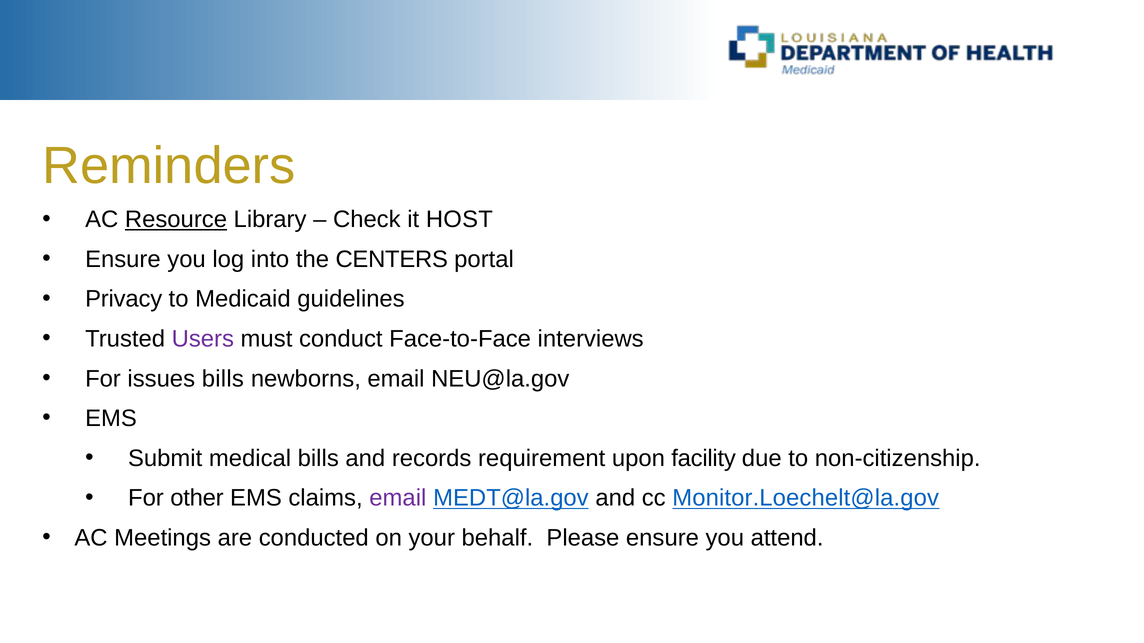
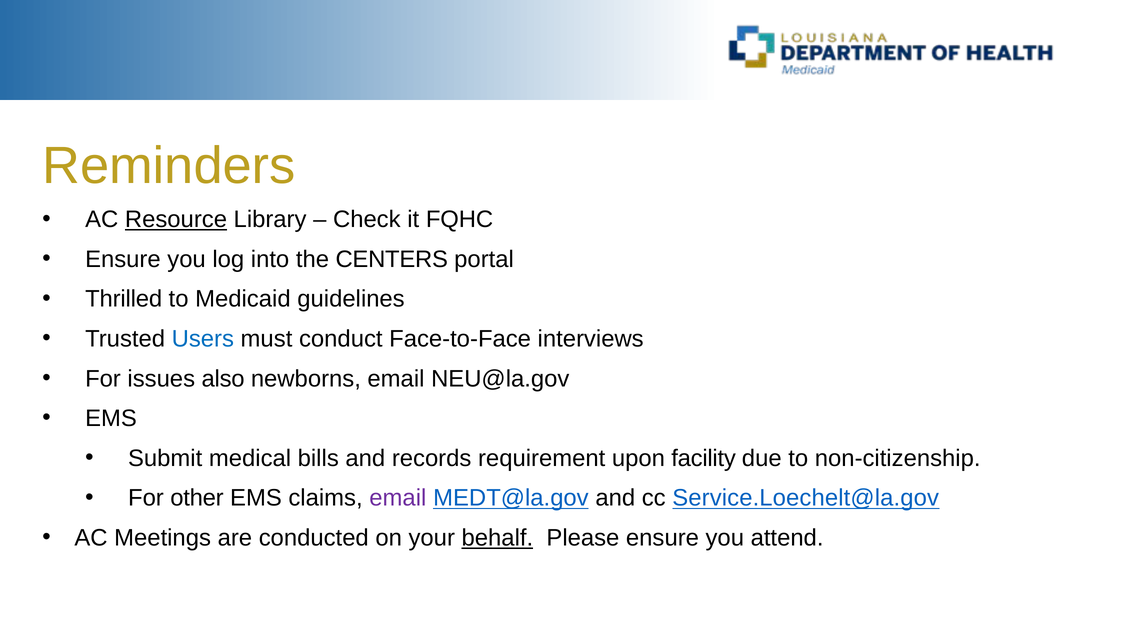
HOST: HOST -> FQHC (460, 220)
Privacy: Privacy -> Thrilled (124, 299)
Users colour: purple -> blue (203, 339)
issues bills: bills -> also (223, 379)
Monitor.Loechelt@la.gov: Monitor.Loechelt@la.gov -> Service.Loechelt@la.gov (806, 498)
behalf underline: none -> present (497, 538)
